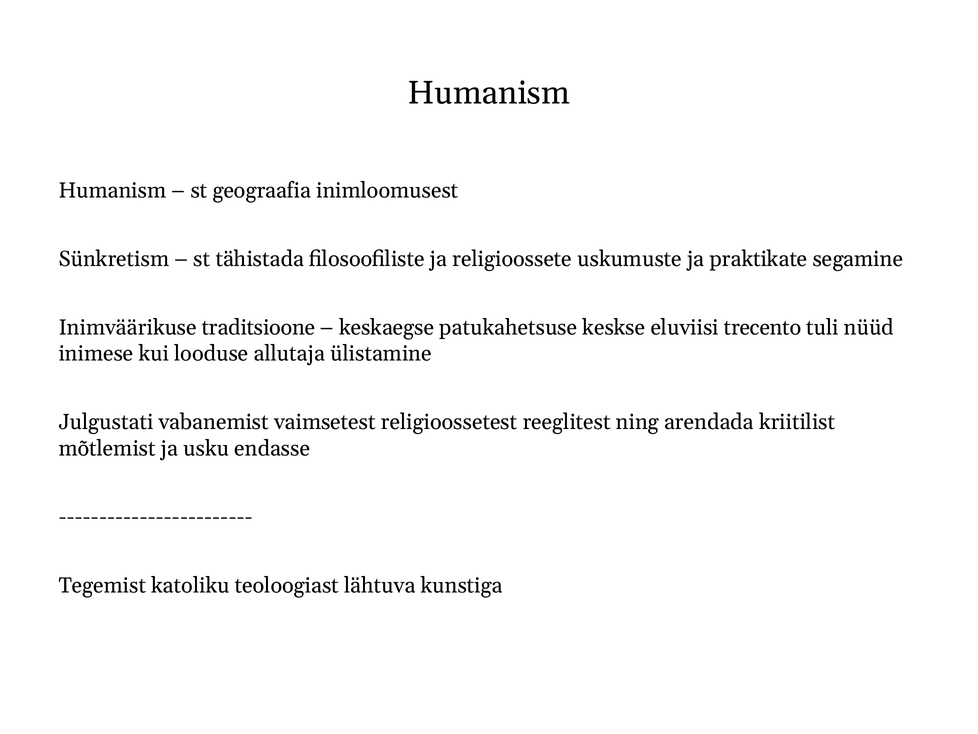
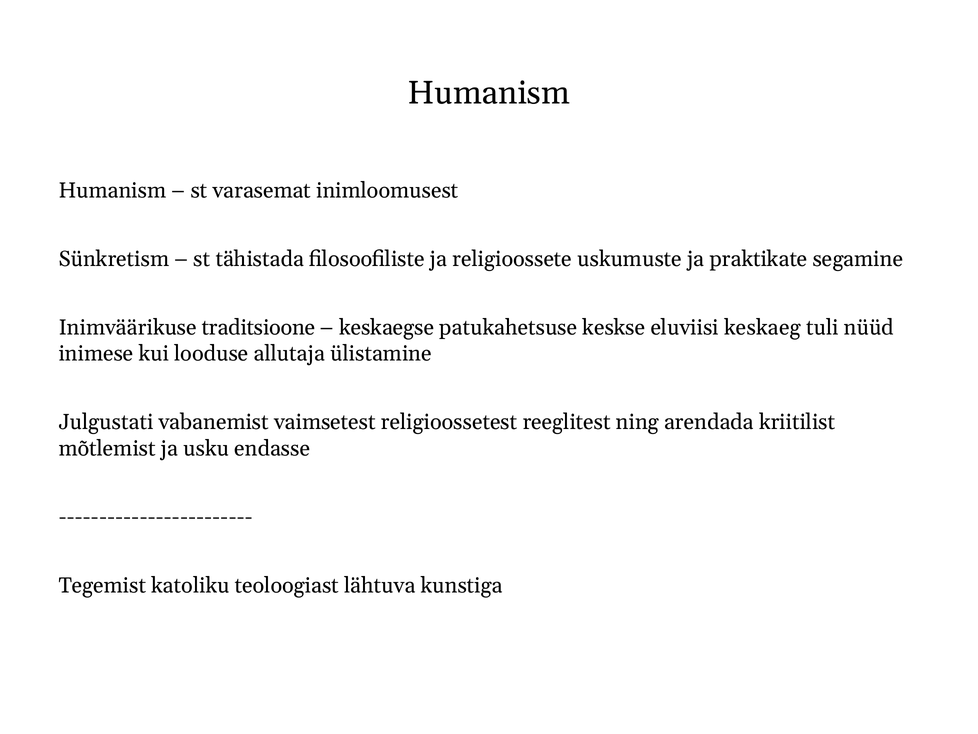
geograafia: geograafia -> varasemat (262, 191)
trecento: trecento -> keskaeg (762, 327)
